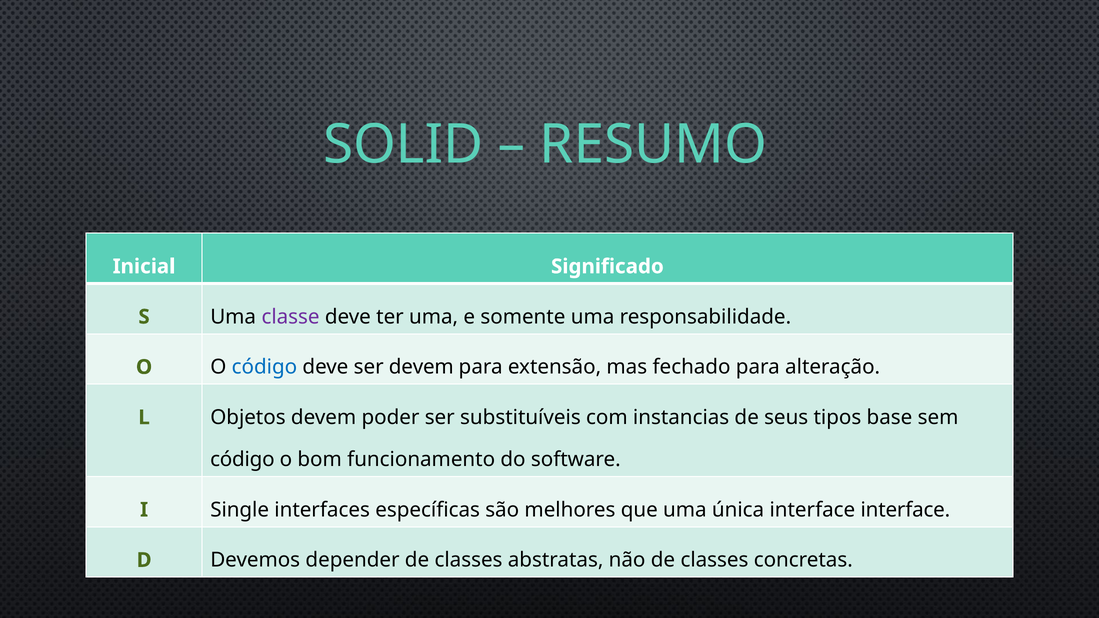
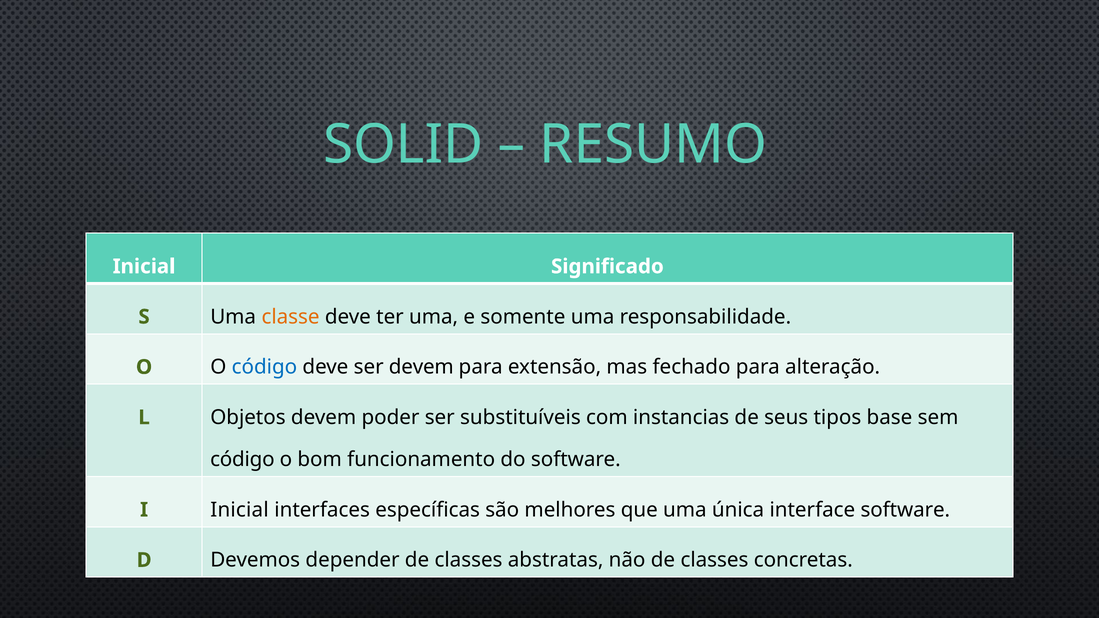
classe colour: purple -> orange (291, 317)
I Single: Single -> Inicial (240, 510)
interface interface: interface -> software (905, 510)
